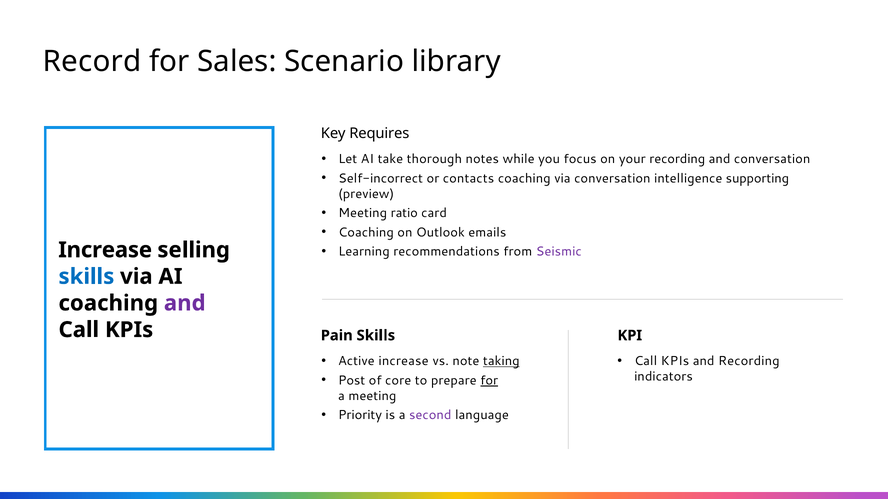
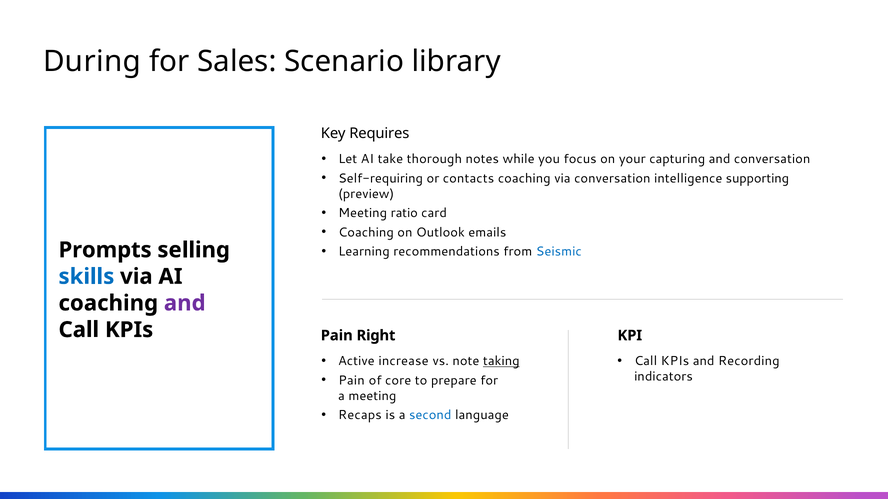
Record: Record -> During (92, 62)
your recording: recording -> capturing (677, 159)
Self-incorrect: Self-incorrect -> Self-requiring (381, 179)
Seismic colour: purple -> blue (559, 252)
Increase: Increase -> Prompts (105, 250)
Pain Skills: Skills -> Right (376, 336)
Post: Post -> Pain (352, 381)
for underline: present -> none (489, 381)
Priority: Priority -> Recaps (360, 416)
second colour: purple -> blue (430, 416)
